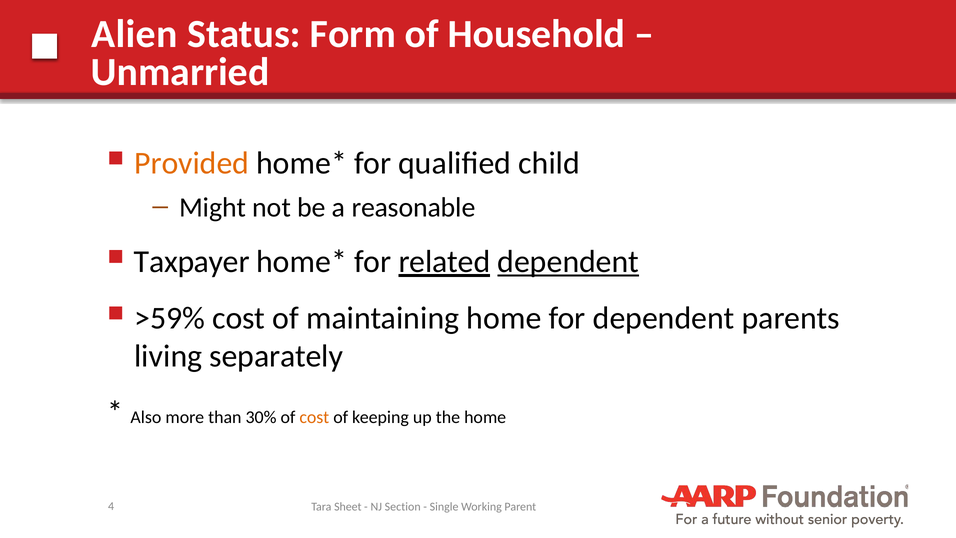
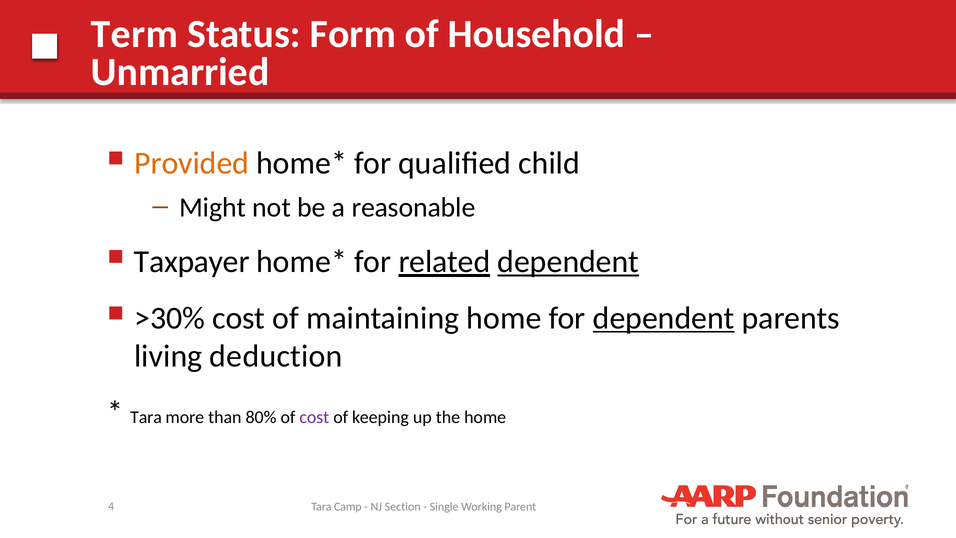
Alien: Alien -> Term (134, 34)
>59%: >59% -> >30% (170, 318)
dependent underline: none -> present (664, 318)
separately: separately -> deduction (276, 356)
Also: Also -> Tara (146, 417)
30%: 30% -> 80% (261, 417)
cost colour: orange -> purple (314, 417)
Sheet: Sheet -> Camp (348, 506)
